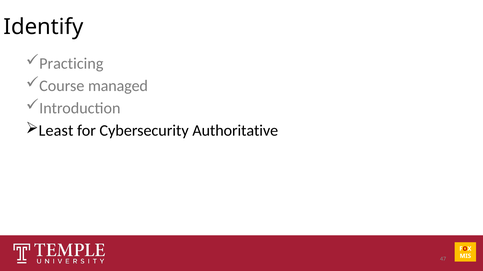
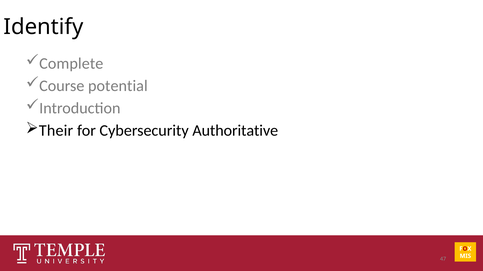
Practicing: Practicing -> Complete (71, 64)
managed: managed -> potential (118, 86)
Least: Least -> Their (56, 131)
